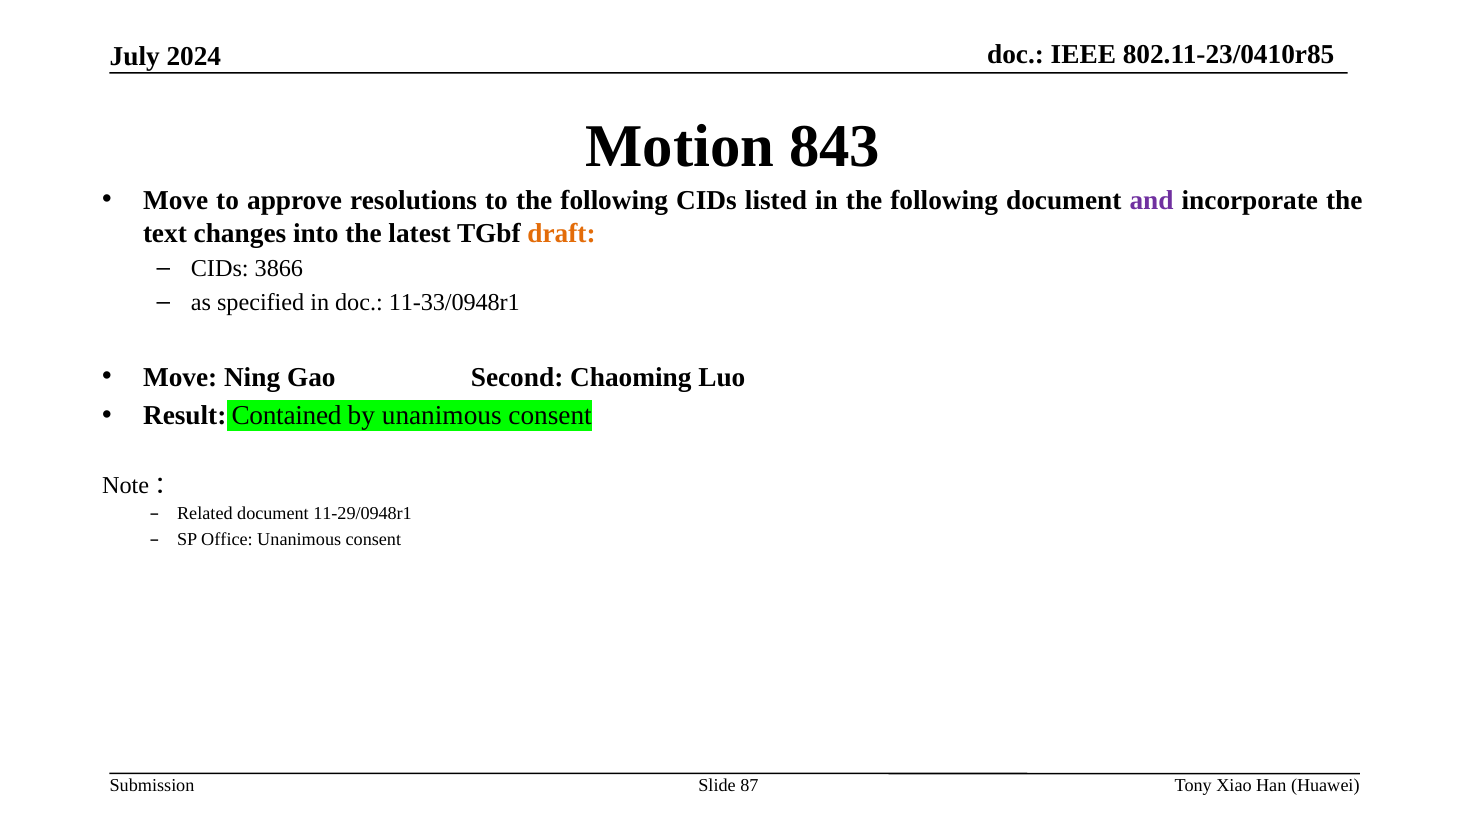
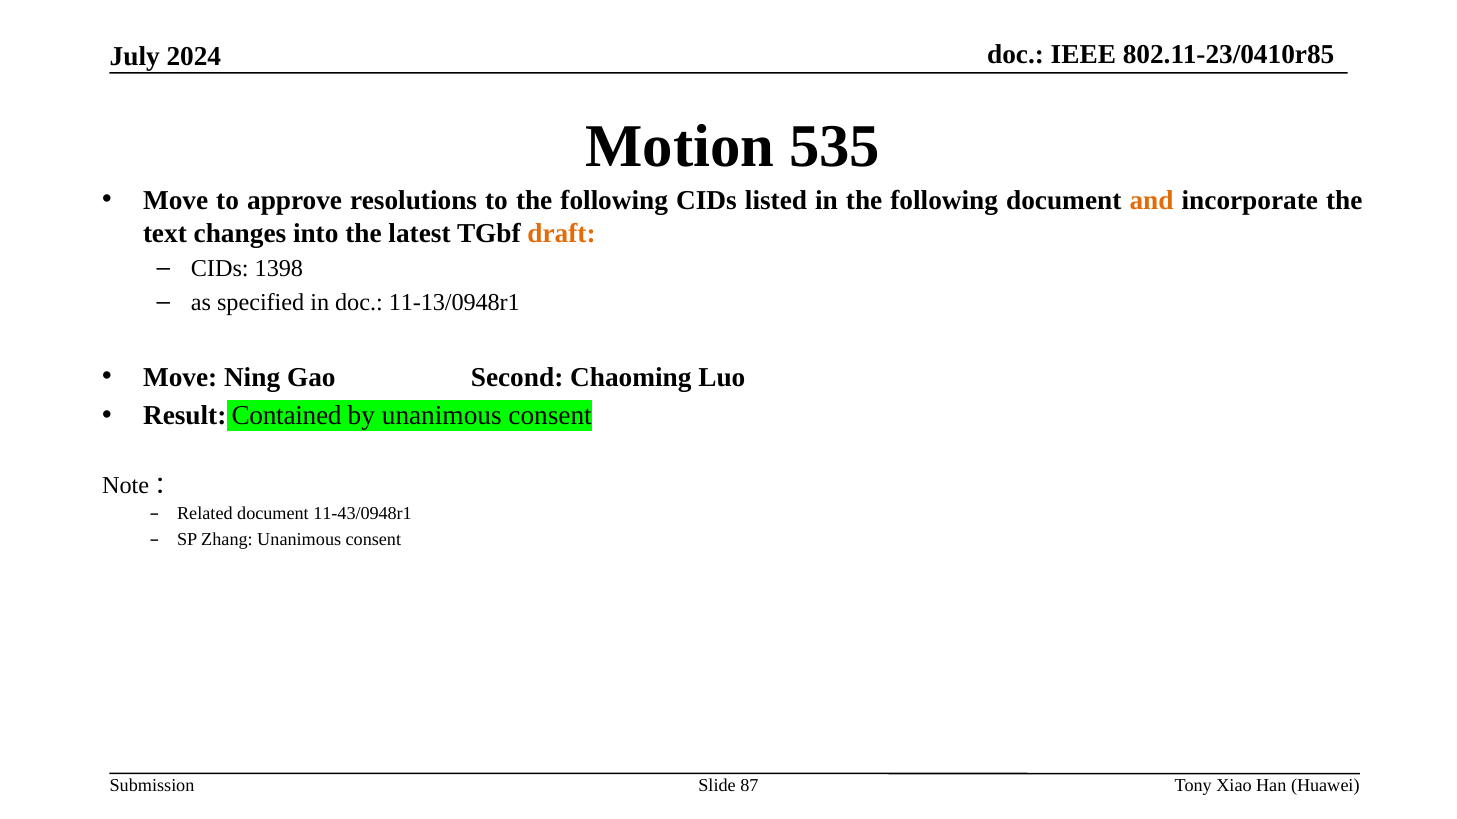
843: 843 -> 535 (835, 146)
and colour: purple -> orange (1152, 200)
3866: 3866 -> 1398 (279, 269)
11-33/0948r1: 11-33/0948r1 -> 11-13/0948r1 (454, 303)
11-29/0948r1: 11-29/0948r1 -> 11-43/0948r1 (363, 514)
Office: Office -> Zhang (227, 540)
